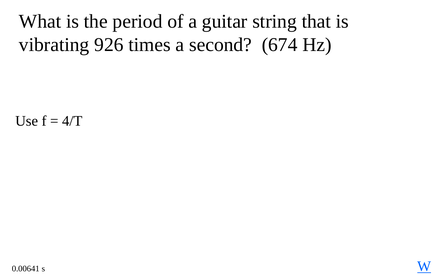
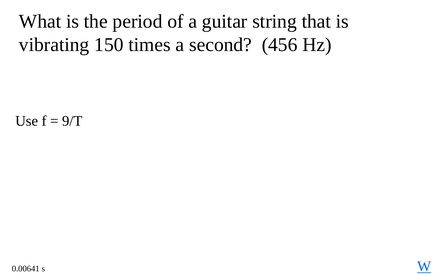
926: 926 -> 150 (109, 45)
674: 674 -> 456 (280, 45)
4/T: 4/T -> 9/T (72, 121)
